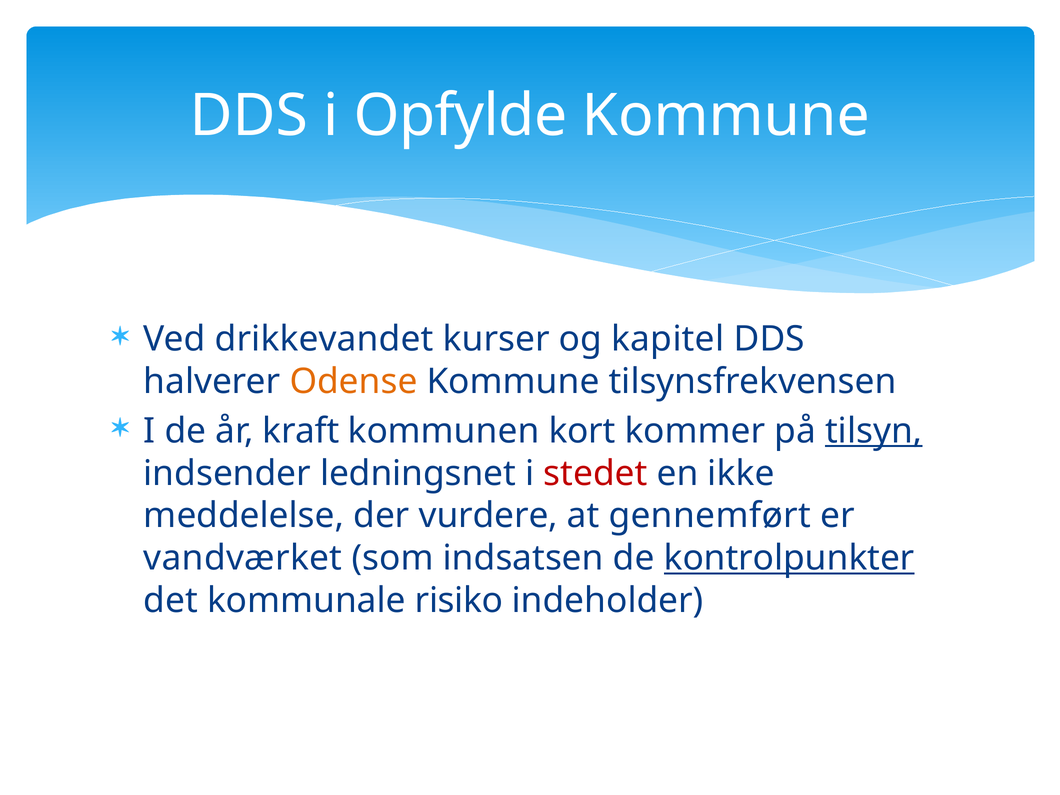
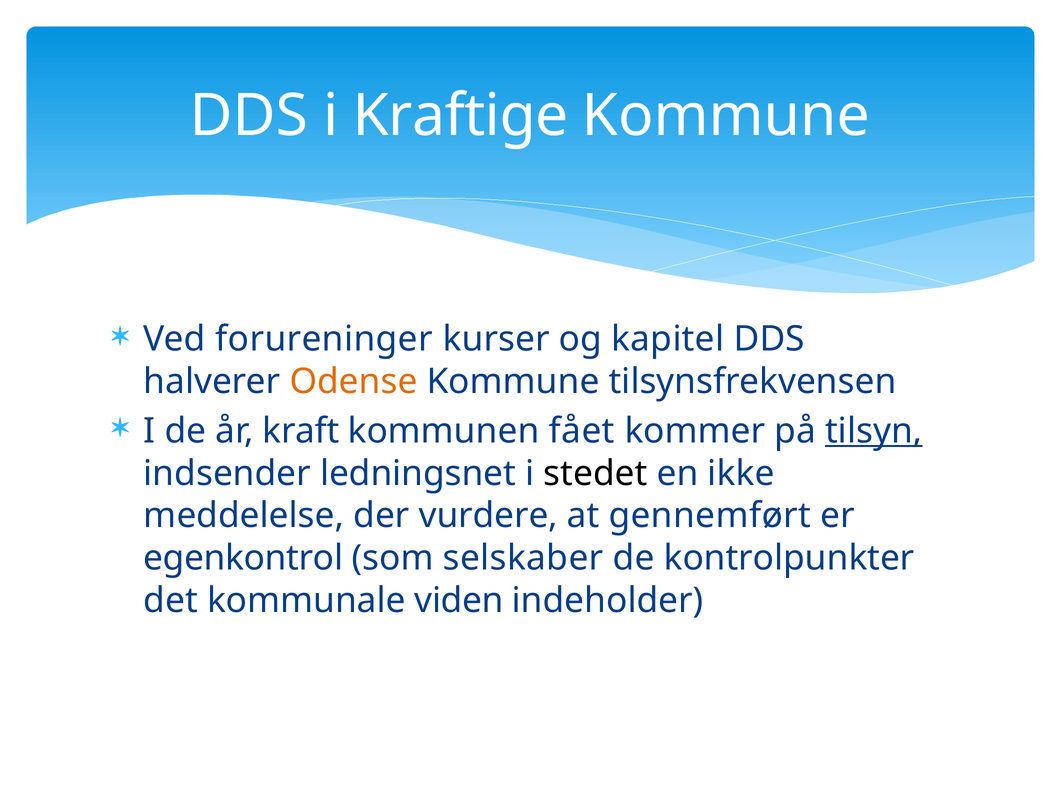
Opfylde: Opfylde -> Kraftige (461, 116)
drikkevandet: drikkevandet -> forureninger (324, 339)
kort: kort -> fået (582, 431)
stedet colour: red -> black (595, 473)
vandværket: vandværket -> egenkontrol (243, 558)
indsatsen: indsatsen -> selskaber (523, 558)
kontrolpunkter underline: present -> none (789, 558)
risiko: risiko -> viden (459, 601)
